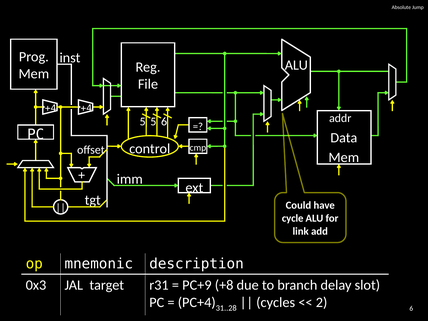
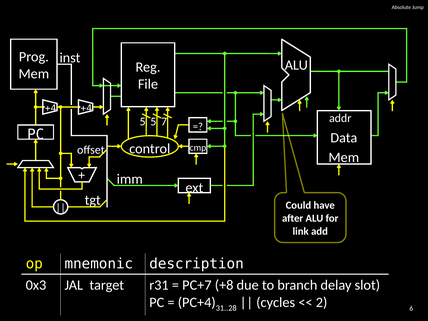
5 6: 6 -> 7 (164, 122)
cycle: cycle -> after (293, 218)
PC+9: PC+9 -> PC+7 (197, 285)
